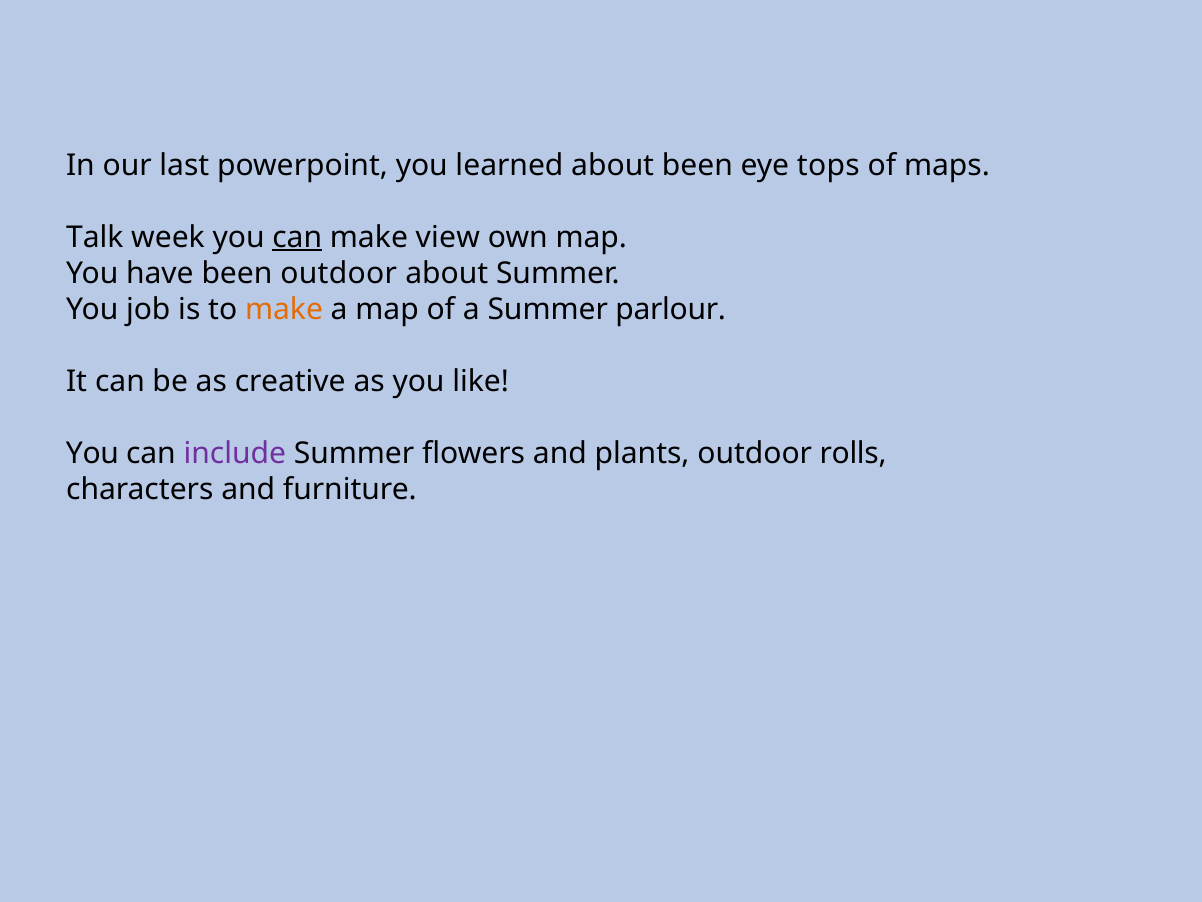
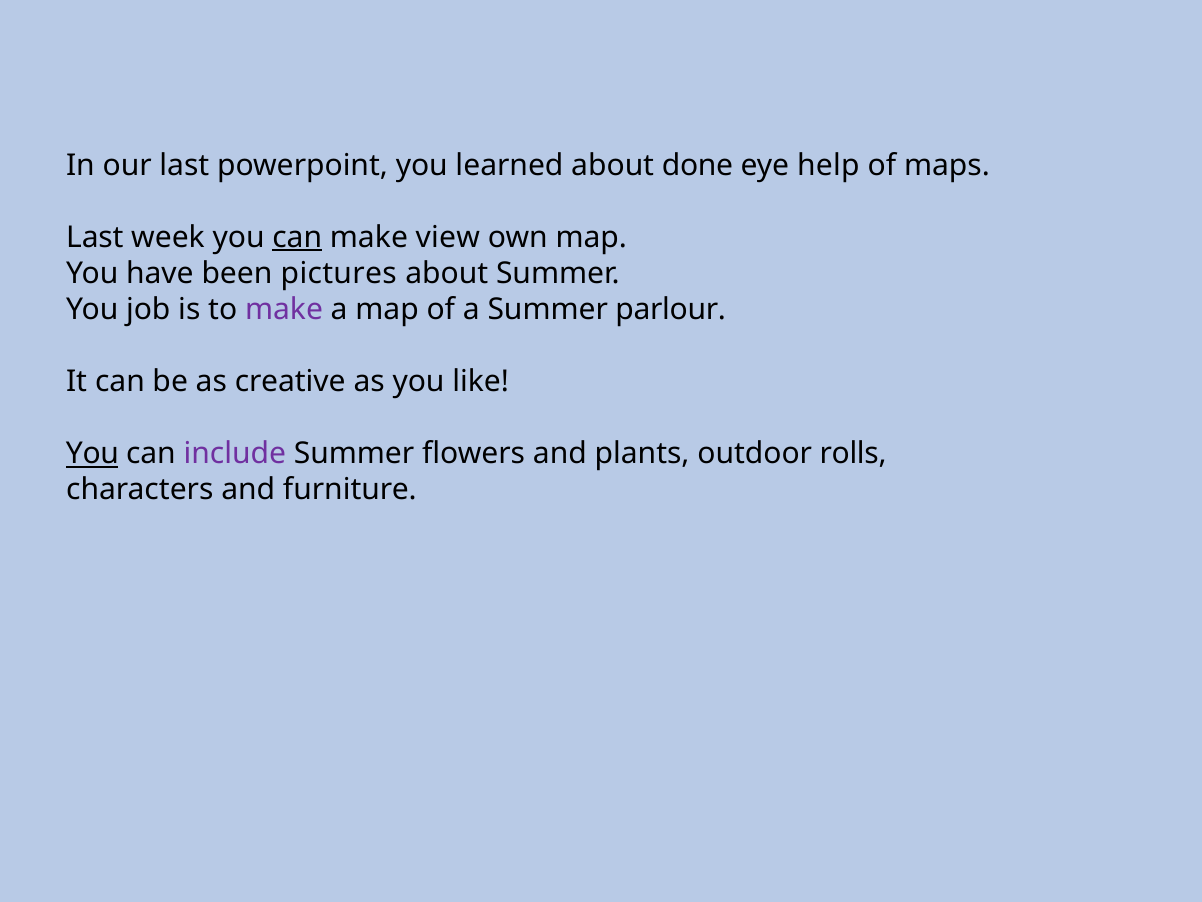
about been: been -> done (697, 165)
tops: tops -> help (828, 165)
Talk: Talk -> Last (95, 237)
been outdoor: outdoor -> pictures (339, 273)
make colour: orange -> purple (284, 309)
You underline: none -> present (92, 453)
